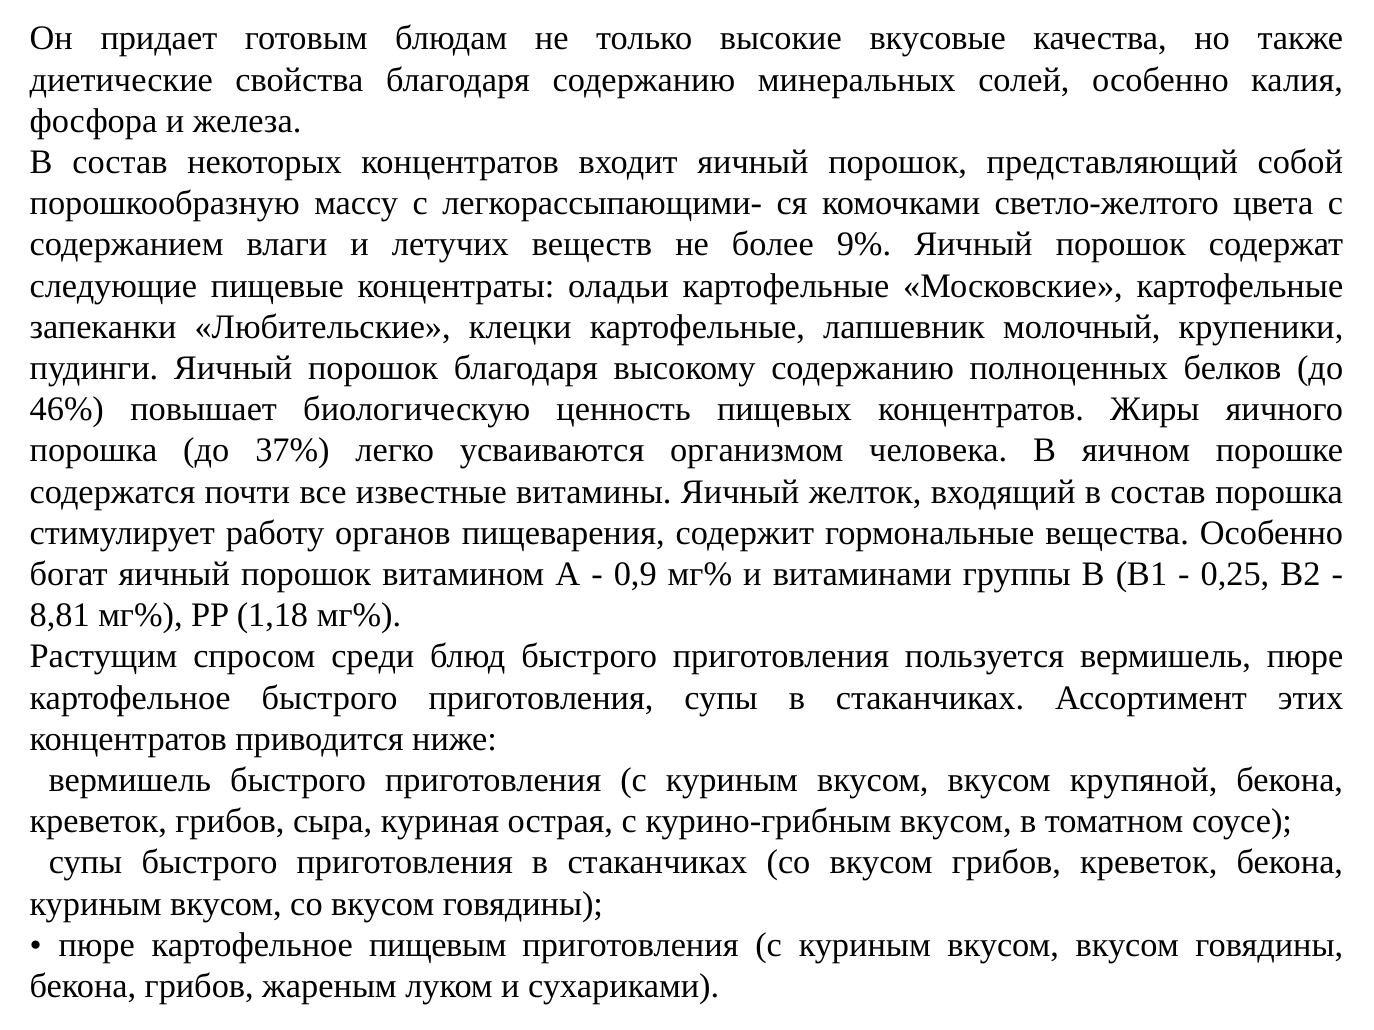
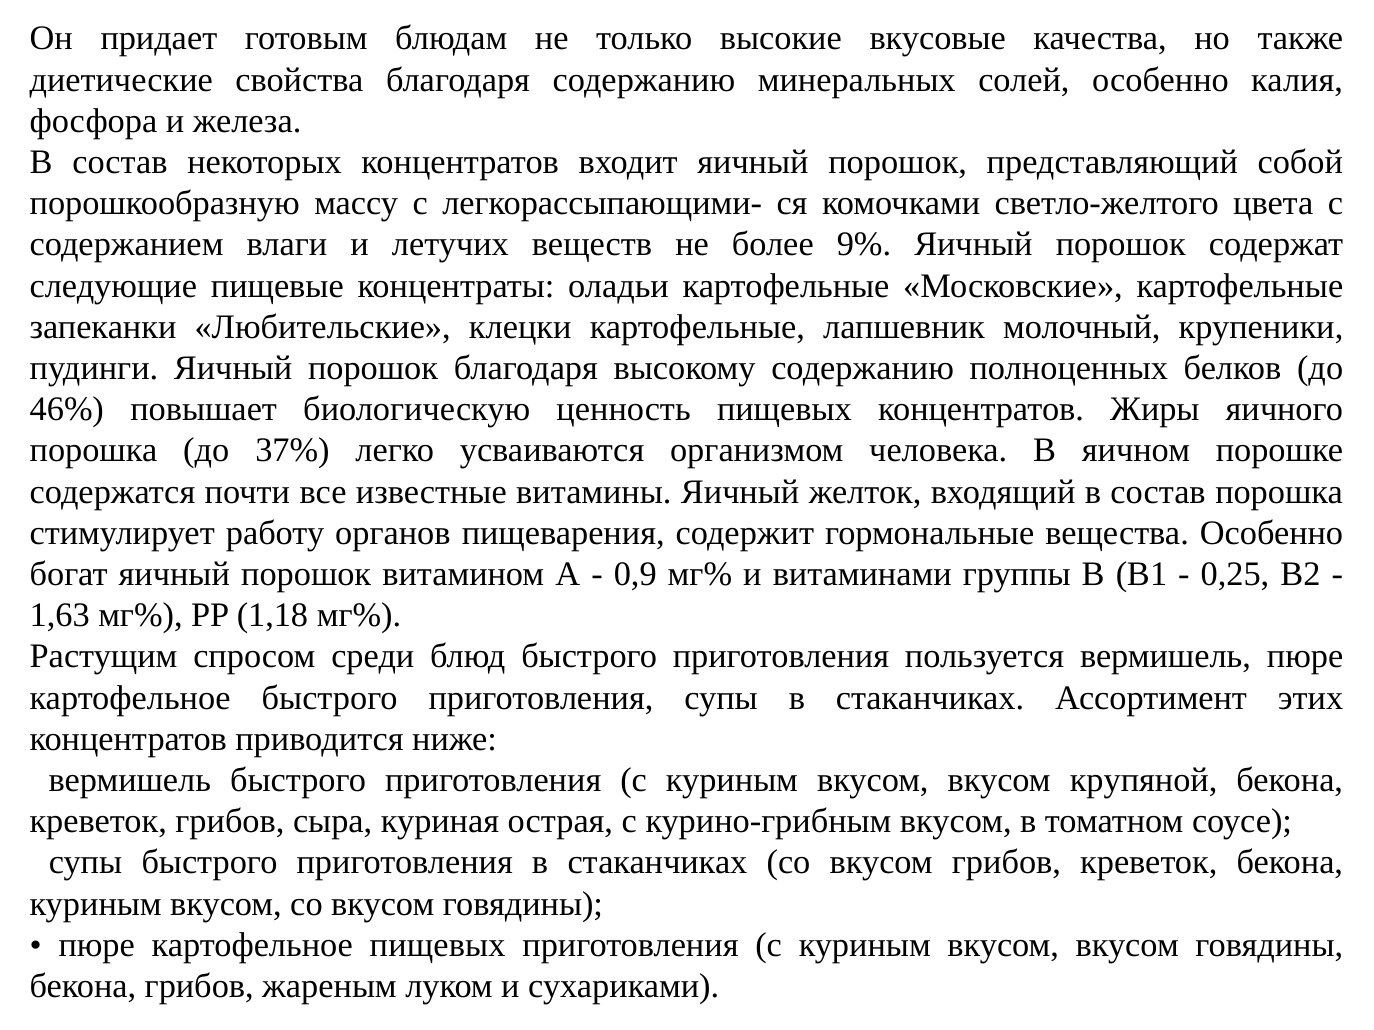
8,81: 8,81 -> 1,63 (60, 616)
картофельное пищевым: пищевым -> пищевых (438, 945)
